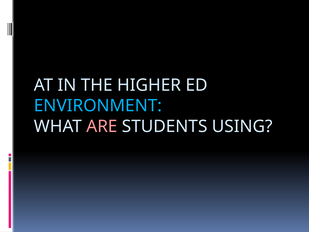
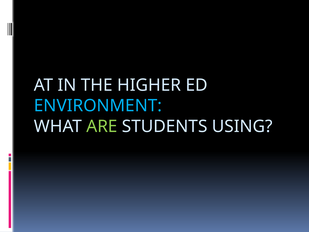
ARE colour: pink -> light green (102, 126)
